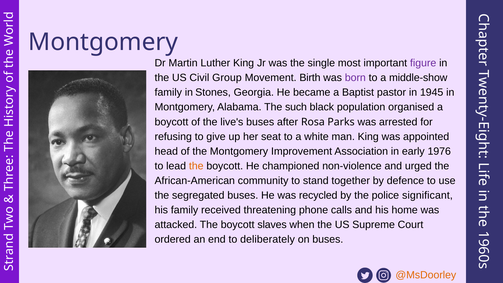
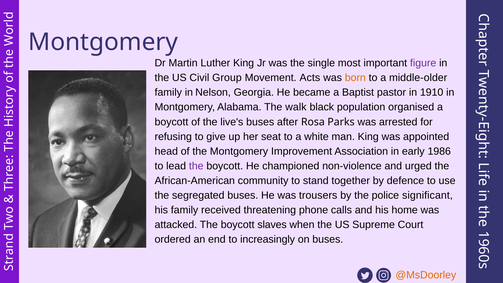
Birth: Birth -> Acts (310, 78)
born colour: purple -> orange (355, 78)
middle-show: middle-show -> middle-older (418, 78)
Stones: Stones -> Nelson (213, 93)
1945: 1945 -> 1910 (432, 93)
such: such -> walk (296, 107)
1976: 1976 -> 1986 (439, 151)
the colour: orange -> purple (196, 166)
recycled: recycled -> trousers (318, 195)
deliberately: deliberately -> increasingly (268, 239)
